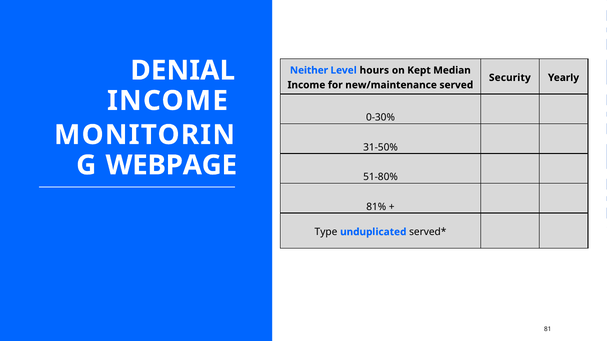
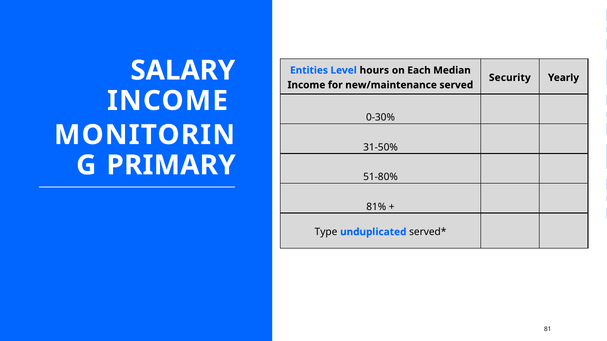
DENIAL: DENIAL -> SALARY (183, 71)
Neither: Neither -> Entities (309, 70)
Kept: Kept -> Each (419, 70)
WEBPAGE: WEBPAGE -> PRIMARY (171, 165)
